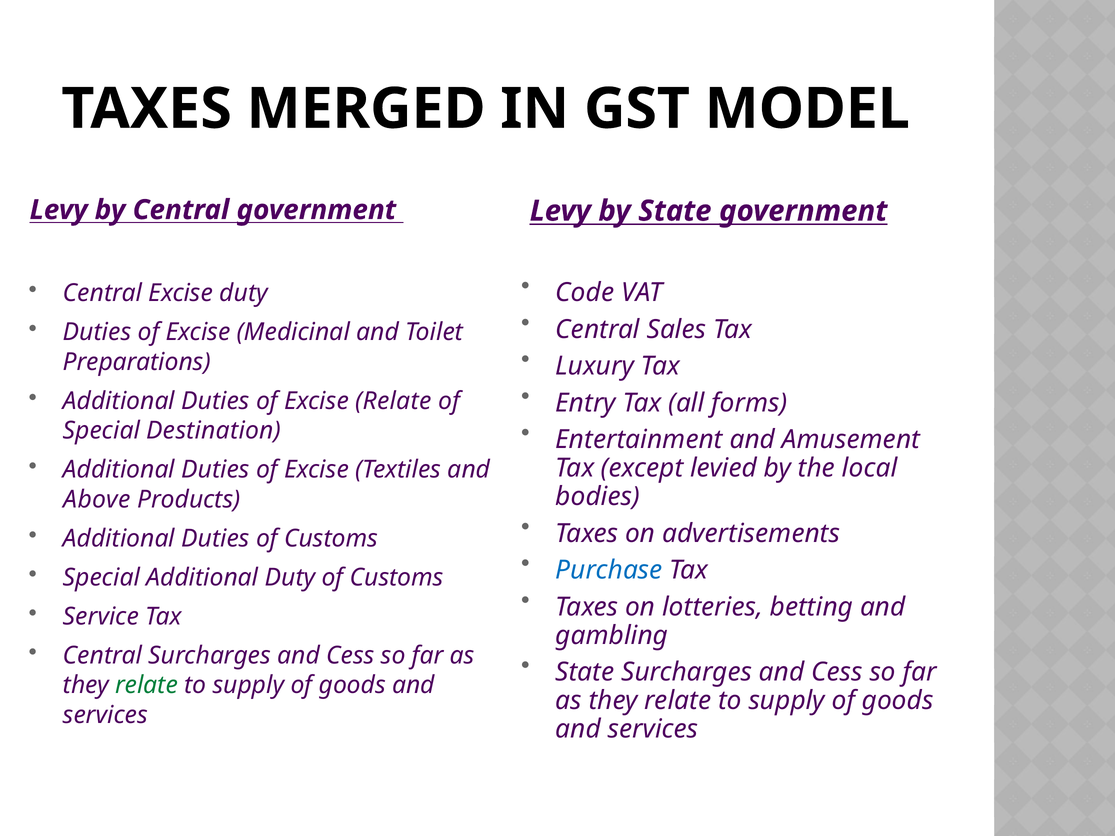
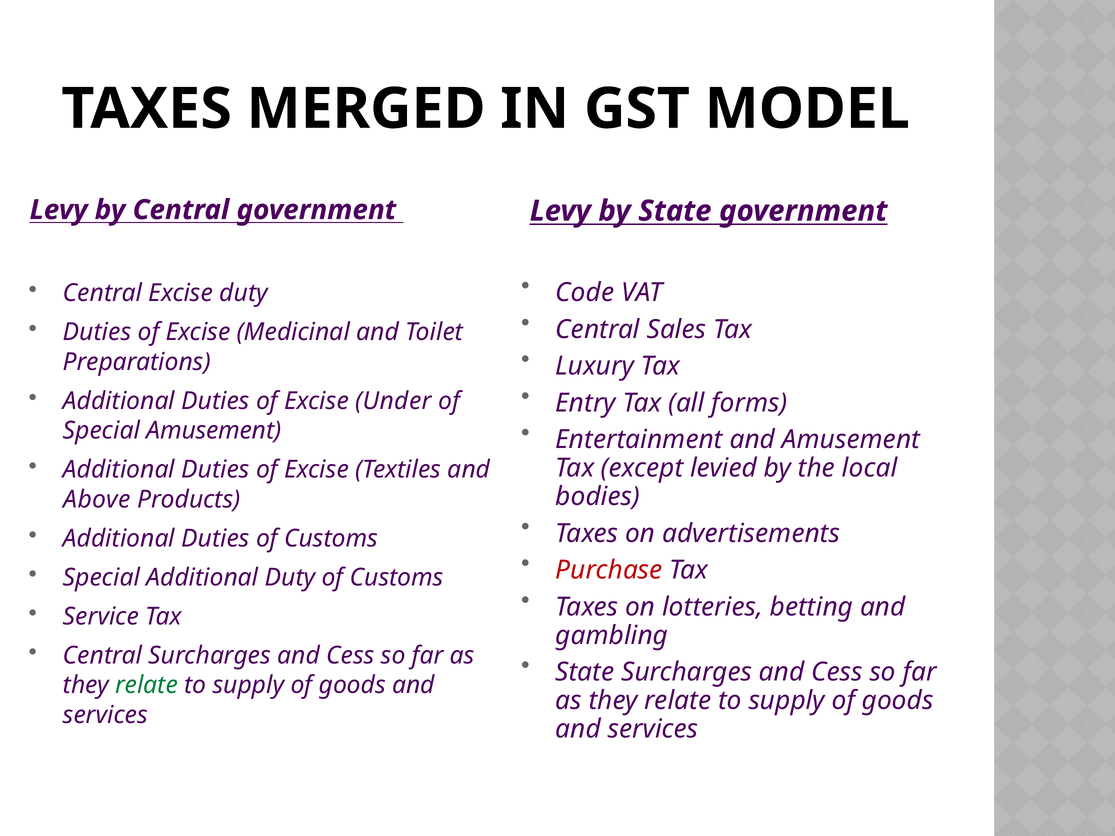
Excise Relate: Relate -> Under (393, 401)
Special Destination: Destination -> Amusement (214, 431)
Purchase colour: blue -> red (609, 570)
